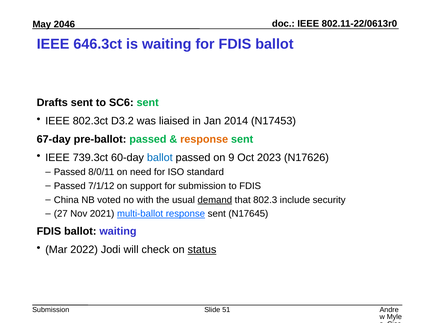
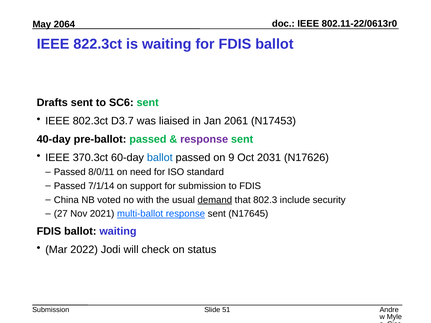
2046: 2046 -> 2064 (64, 24)
646.3ct: 646.3ct -> 822.3ct (98, 44)
D3.2: D3.2 -> D3.7 (122, 121)
2014: 2014 -> 2061 (236, 121)
67-day: 67-day -> 40-day (54, 139)
response colour: orange -> purple (204, 139)
739.3ct: 739.3ct -> 370.3ct (90, 158)
2023: 2023 -> 2031 (269, 158)
7/1/12: 7/1/12 -> 7/1/14 (101, 186)
status underline: present -> none (202, 250)
